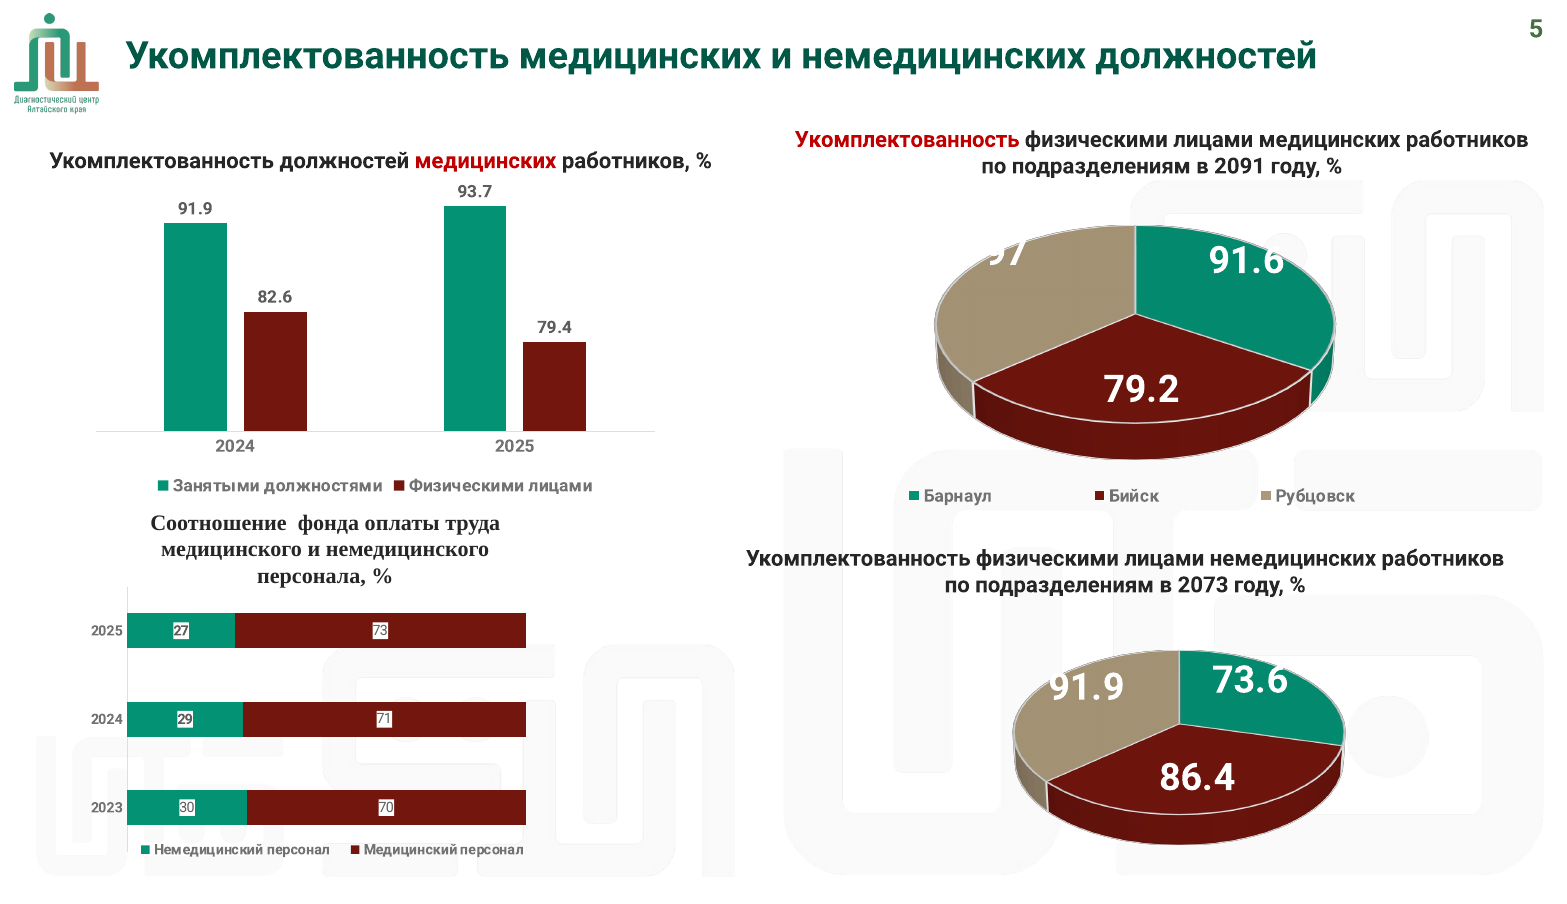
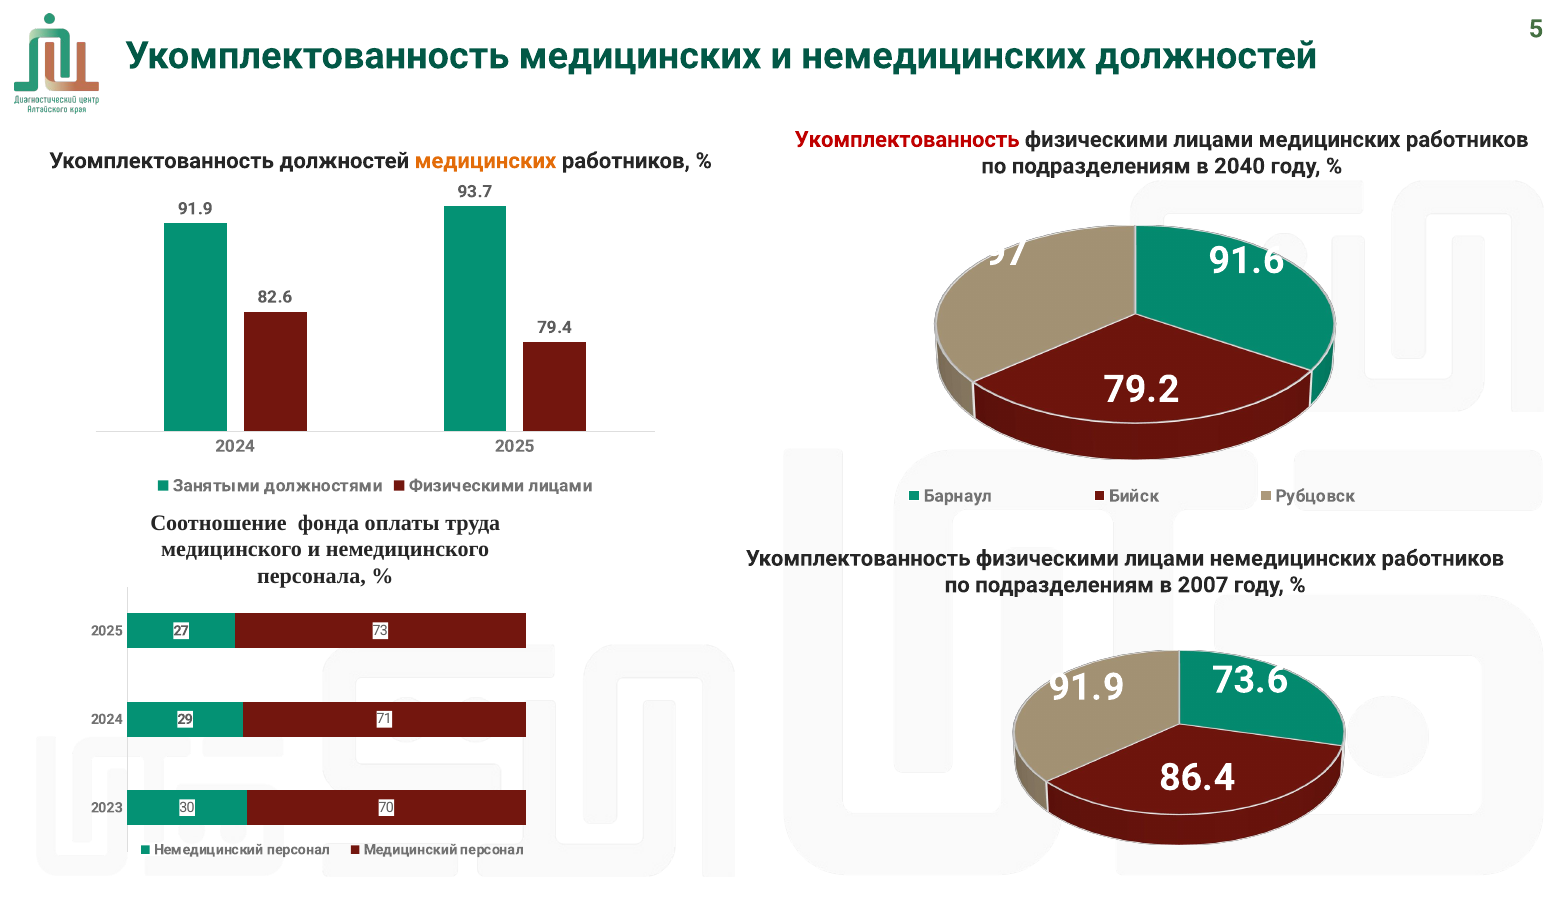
медицинских colour: red -> orange (485, 161)
2091: 2091 -> 2040 (1240, 166)
2073: 2073 -> 2007 (1203, 585)
